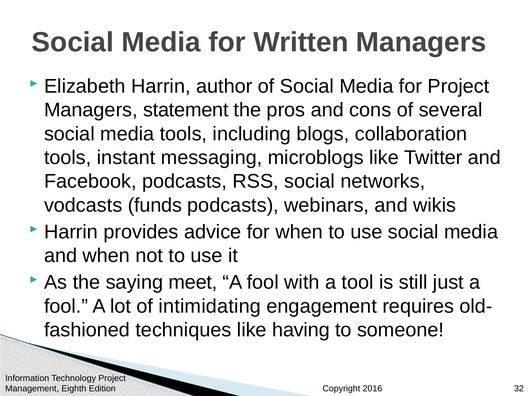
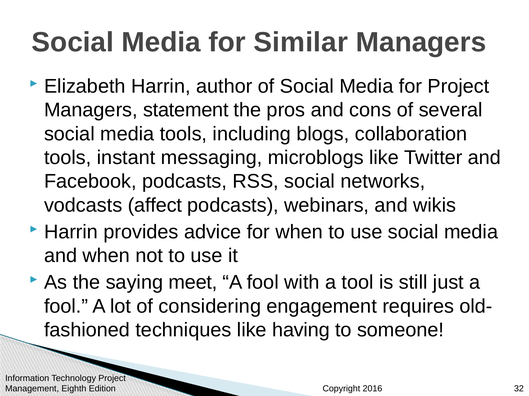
Written: Written -> Similar (301, 42)
funds: funds -> affect (155, 206)
intimidating: intimidating -> considering (210, 307)
